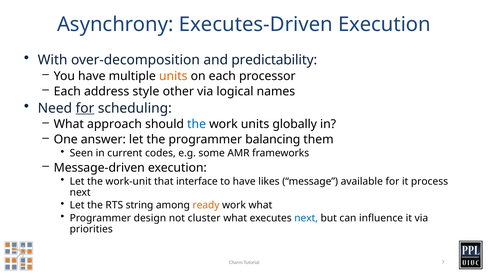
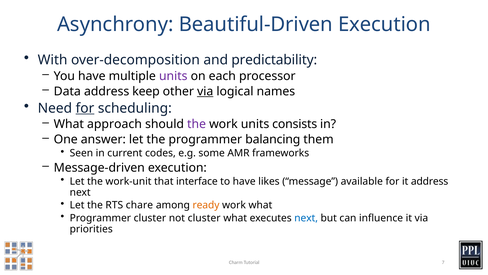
Executes-Driven: Executes-Driven -> Beautiful-Driven (256, 24)
units colour: orange -> purple (173, 76)
Each: Each -> Data (67, 91)
style: style -> keep (146, 91)
via underline: none -> present (205, 91)
the colour: blue -> purple (197, 124)
globally: globally -> consists (295, 124)
it process: process -> address (430, 181)
string: string -> chare (139, 205)
Programmer design: design -> cluster (150, 218)
